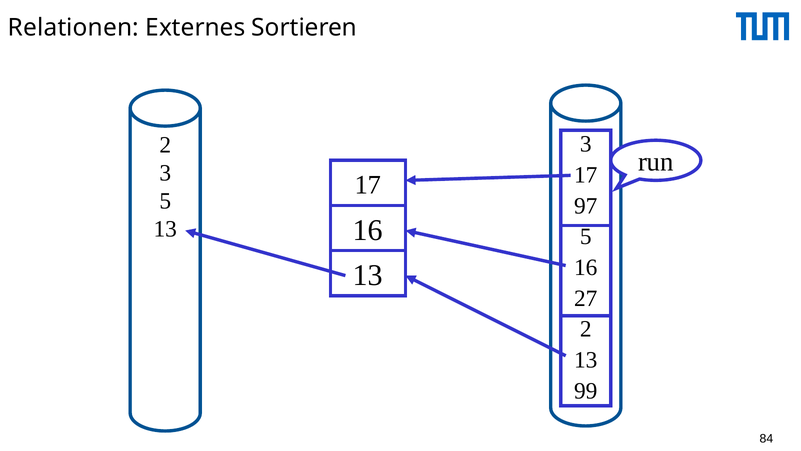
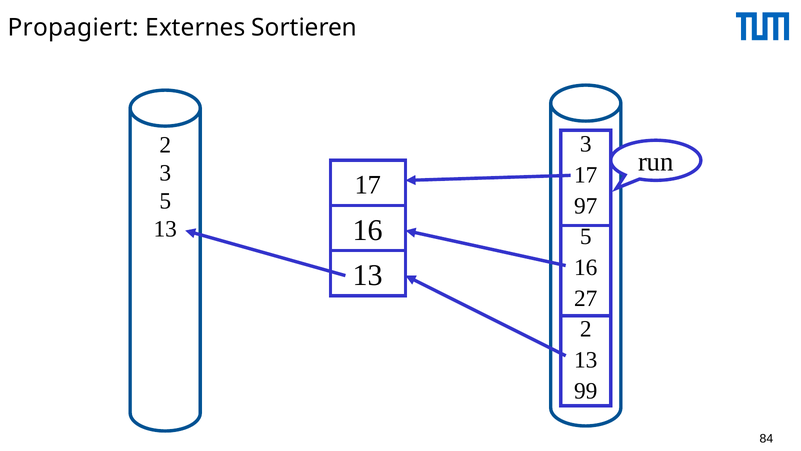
Relationen: Relationen -> Propagiert (73, 28)
